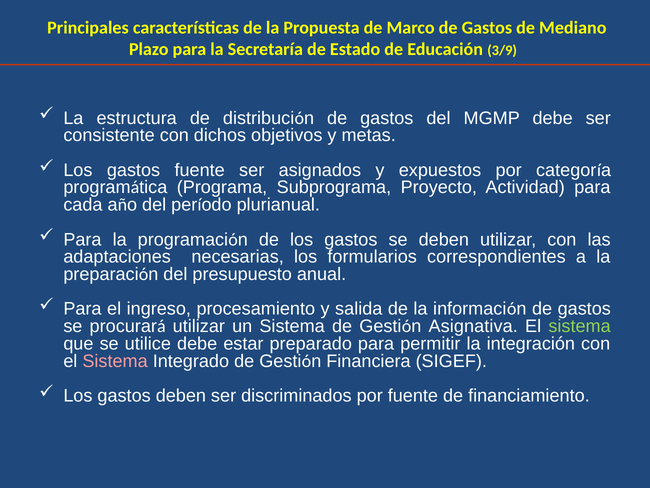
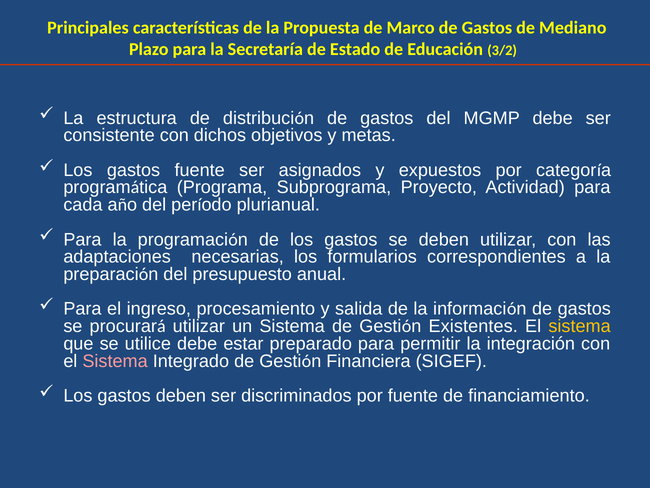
3/9: 3/9 -> 3/2 (502, 51)
Asignativa: Asignativa -> Existentes (473, 326)
sistema colour: light green -> yellow (580, 326)
